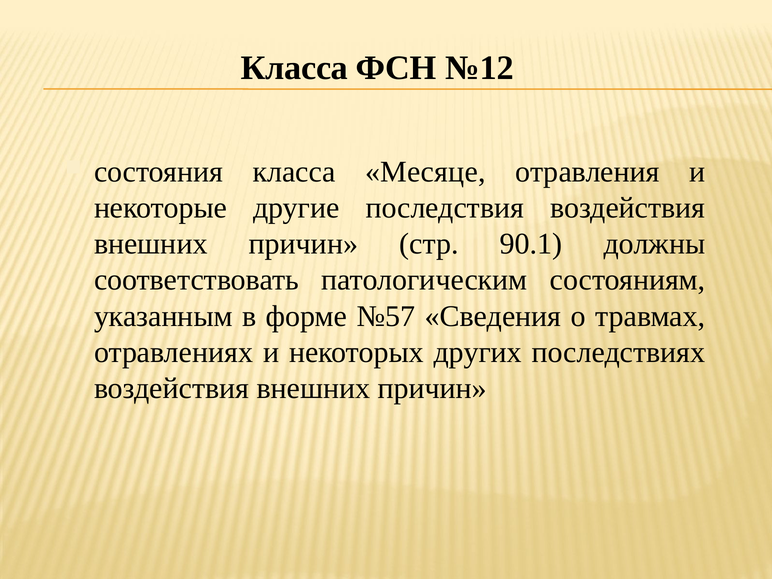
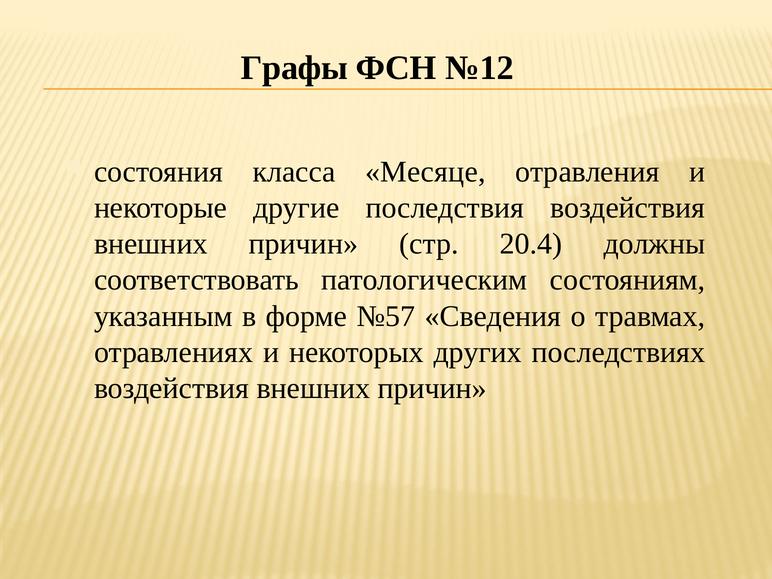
Класса: Класса -> Графы (294, 68)
90.1: 90.1 -> 20.4 (531, 244)
